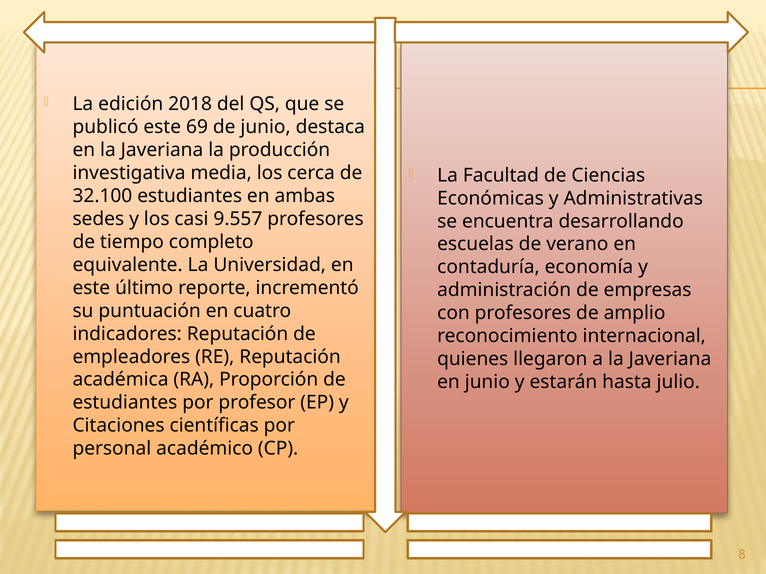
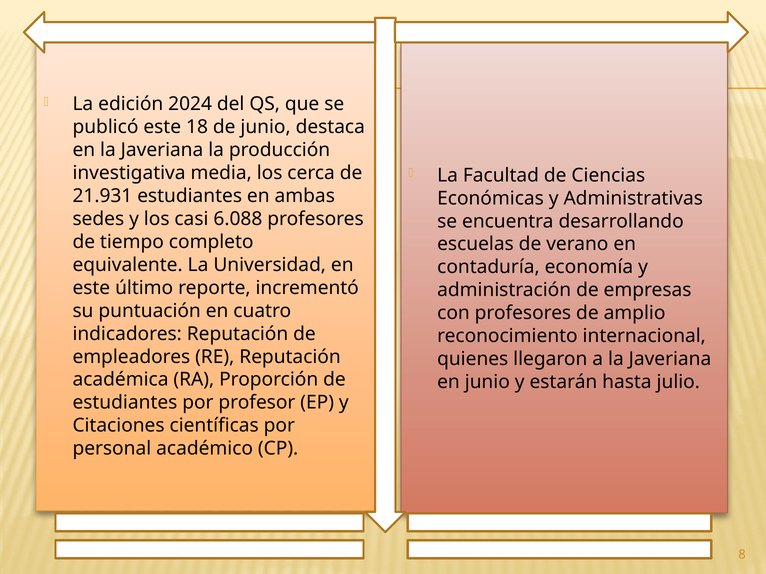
2018: 2018 -> 2024 (190, 104)
69: 69 -> 18 (197, 127)
32.100: 32.100 -> 21.931 (102, 196)
9.557: 9.557 -> 6.088 (238, 219)
